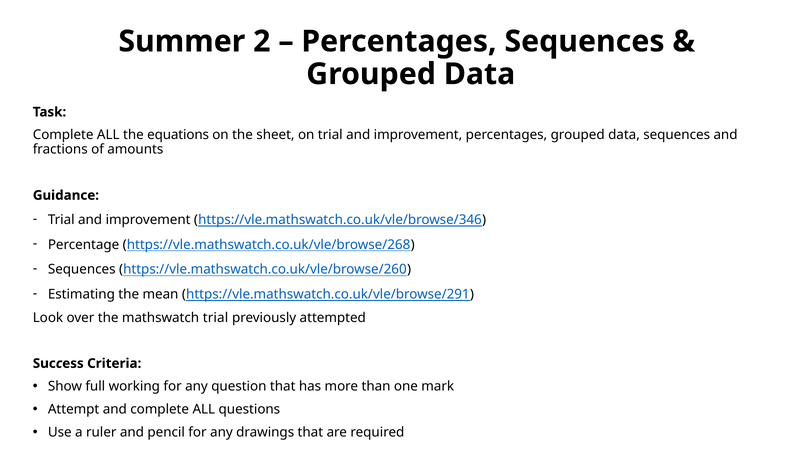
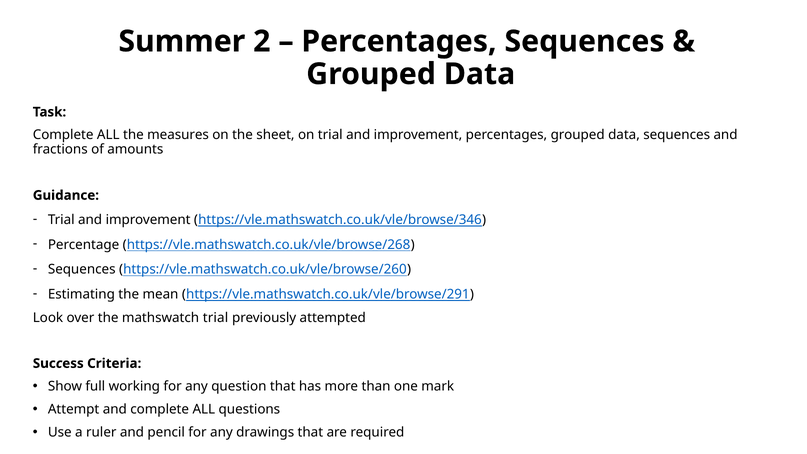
equations: equations -> measures (178, 135)
